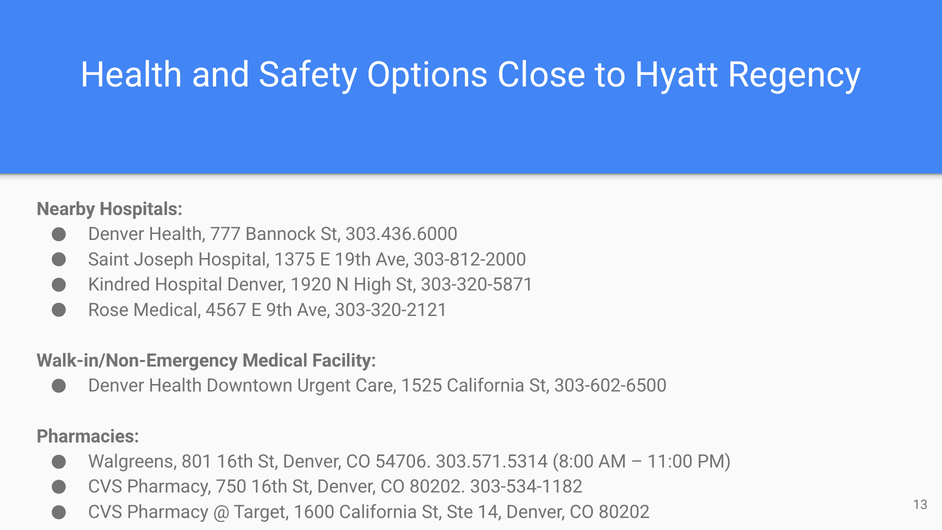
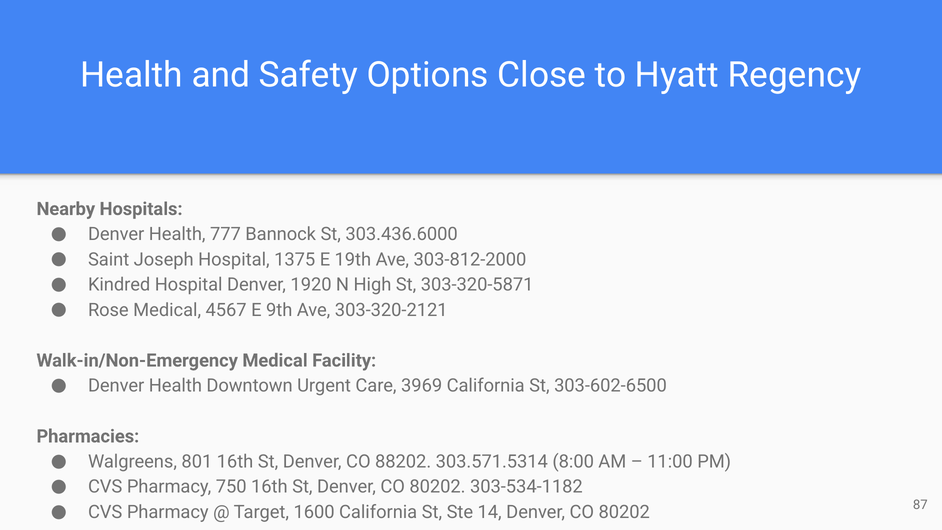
1525: 1525 -> 3969 (422, 386)
54706: 54706 -> 88202 (403, 461)
13: 13 -> 87 (920, 505)
